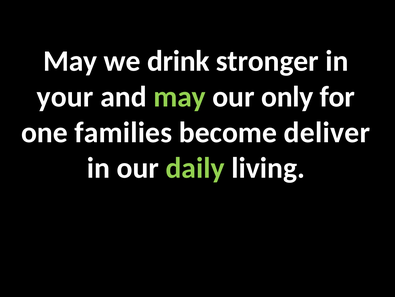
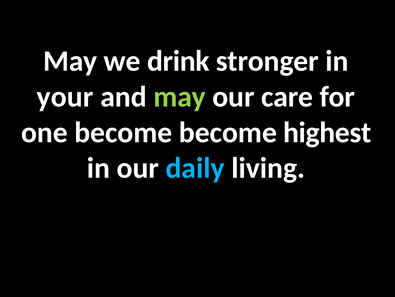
only: only -> care (287, 97)
one families: families -> become (123, 132)
deliver: deliver -> highest (327, 132)
daily colour: light green -> light blue (195, 168)
